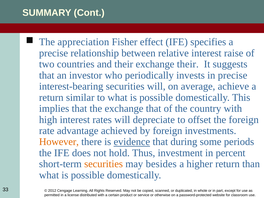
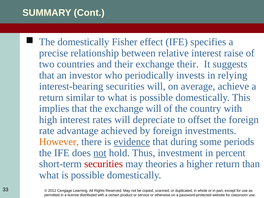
The appreciation: appreciation -> domestically (83, 42)
in precise: precise -> relying (233, 75)
exchange that: that -> will (154, 109)
not underline: none -> present (100, 153)
securities colour: orange -> red (104, 164)
besides: besides -> theories (161, 164)
